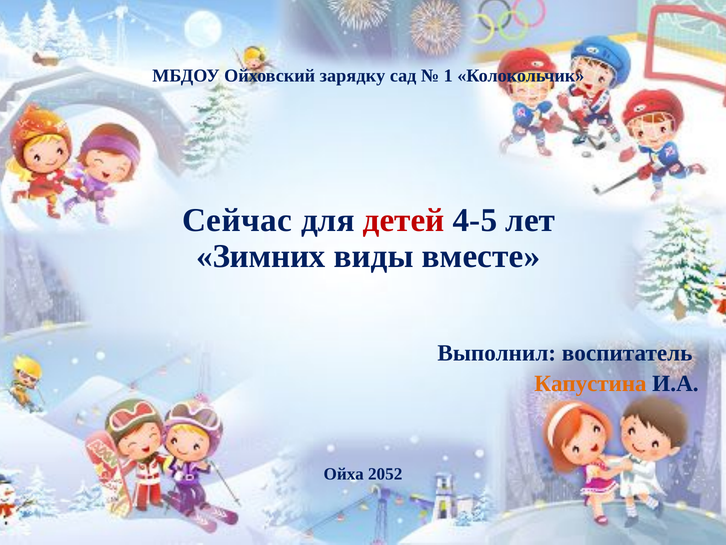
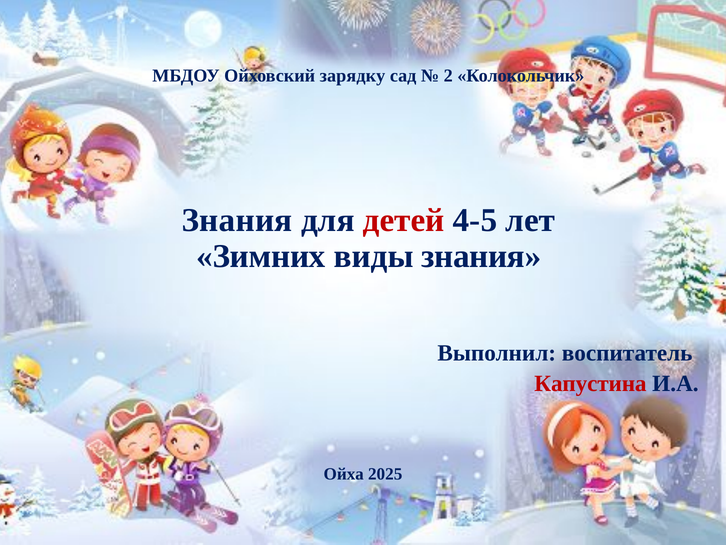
1: 1 -> 2 (448, 76)
Сейчас: Сейчас -> Знания (237, 220)
виды вместе: вместе -> знания (481, 256)
Капустина colour: orange -> red (590, 383)
2052: 2052 -> 2025 (385, 474)
